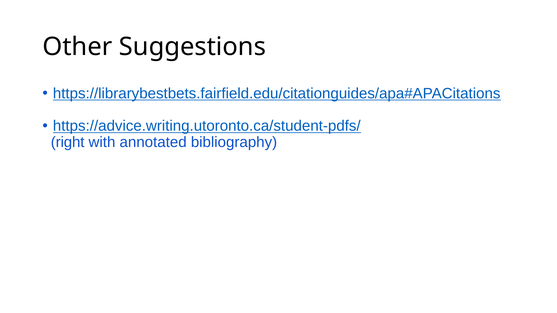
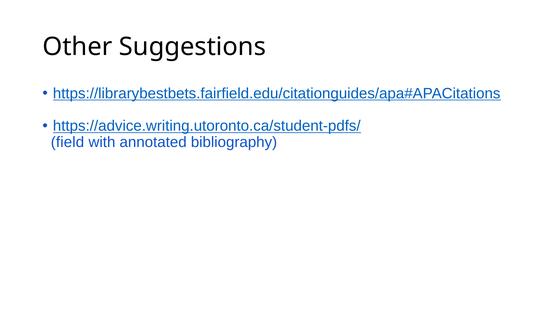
right: right -> field (67, 142)
